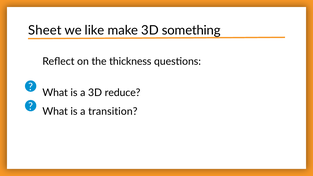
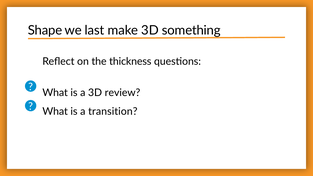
Sheet: Sheet -> Shape (45, 30)
like: like -> last (95, 30)
reduce: reduce -> review (122, 93)
